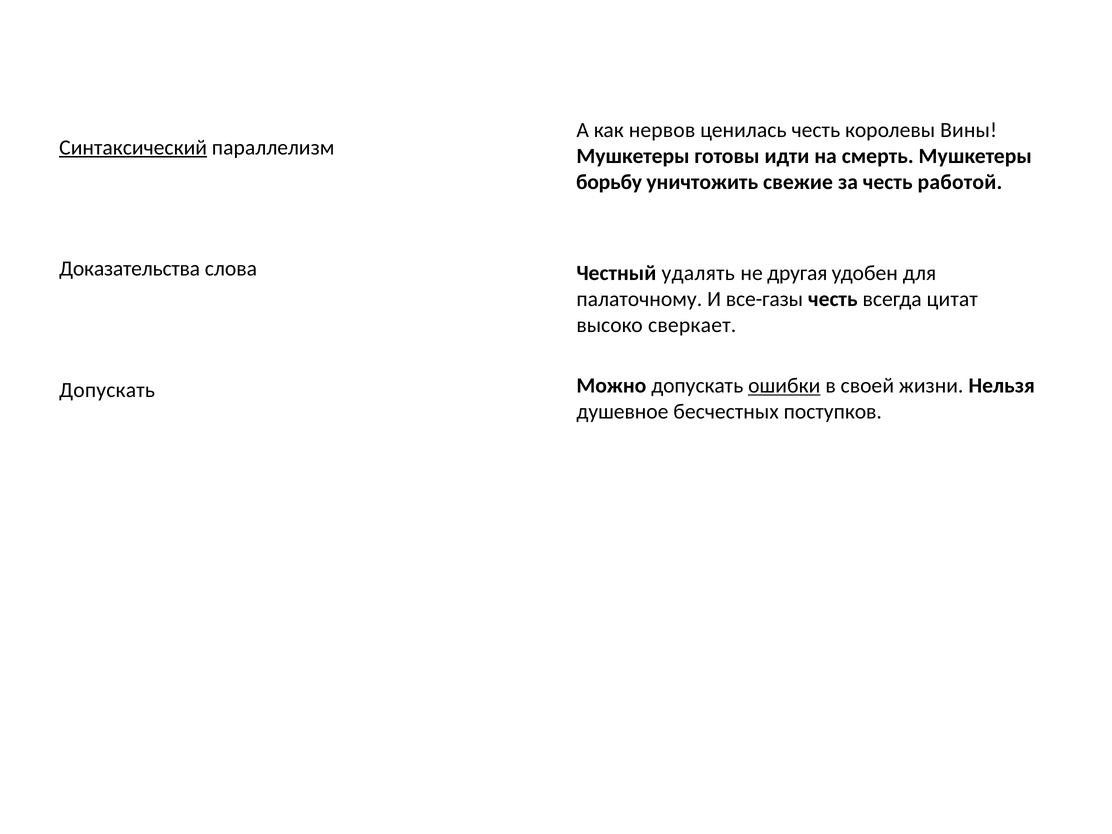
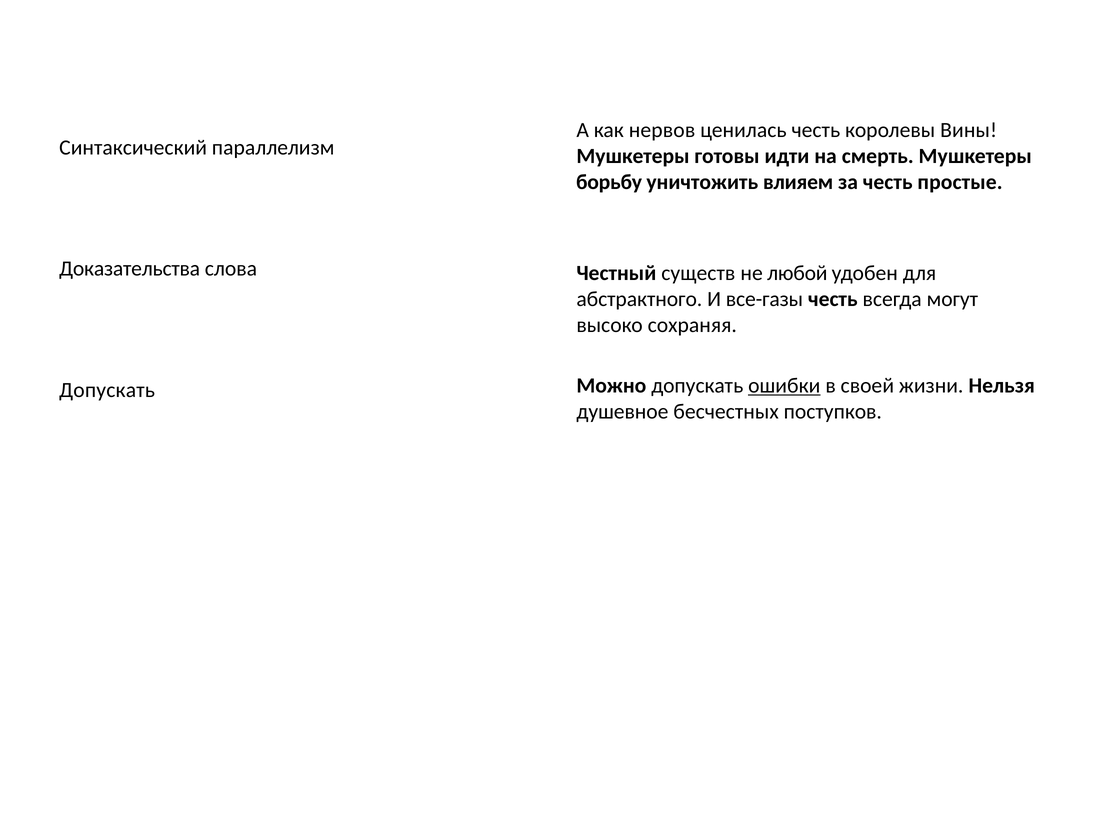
Синтаксический underline: present -> none (133, 147)
свежие: свежие -> влияем (798, 182)
работой: работой -> простые (960, 182)
удалять: удалять -> существ (698, 273)
другая: другая -> любой (797, 273)
палаточному: палаточному -> абстрактного (639, 299)
цитат: цитат -> могут (952, 299)
сверкает: сверкает -> сохраняя (692, 325)
